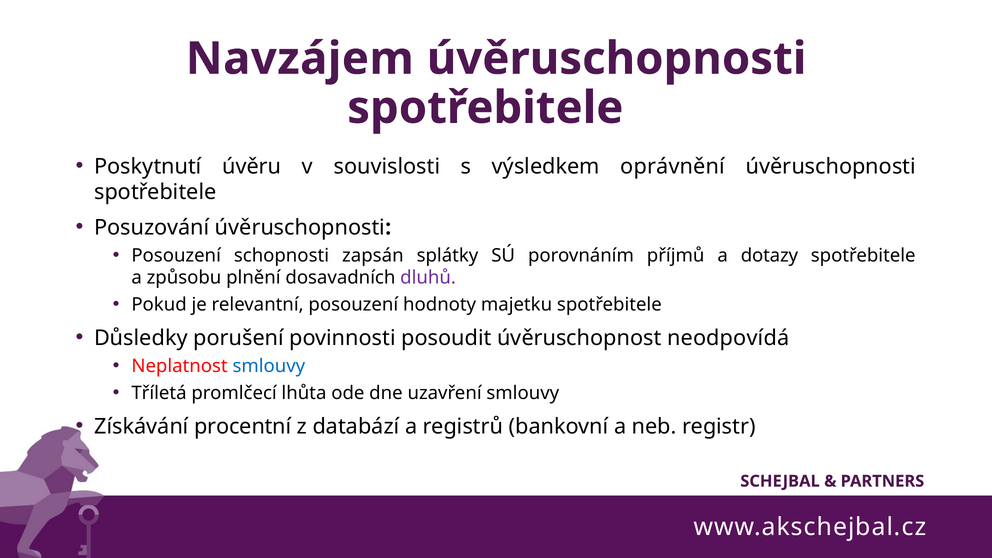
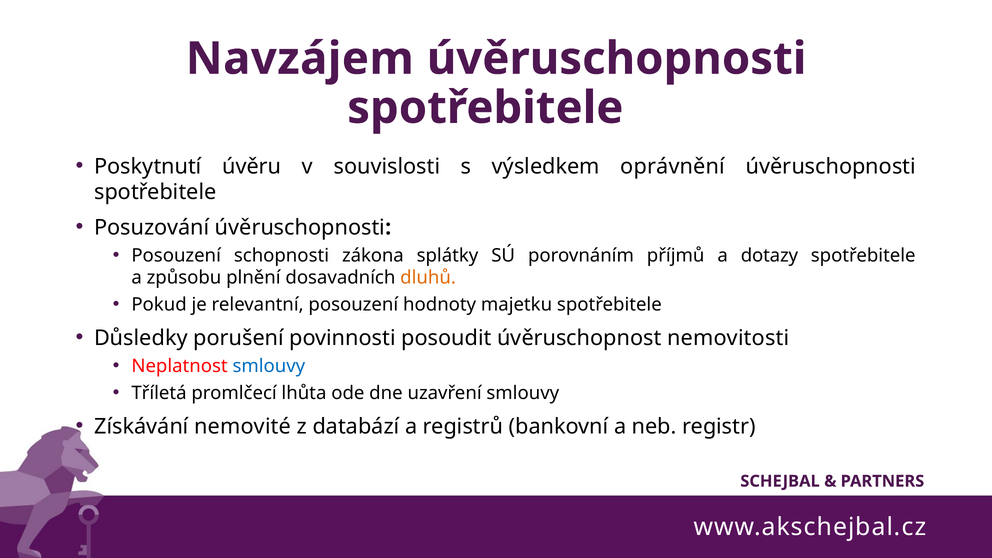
zapsán: zapsán -> zákona (373, 256)
dluhů colour: purple -> orange (428, 278)
neodpovídá: neodpovídá -> nemovitosti (728, 338)
procentní: procentní -> nemovité (243, 426)
